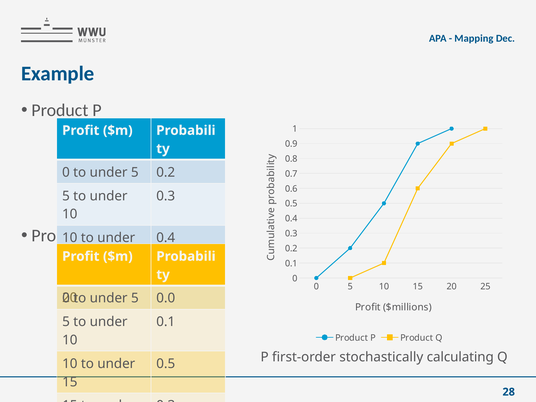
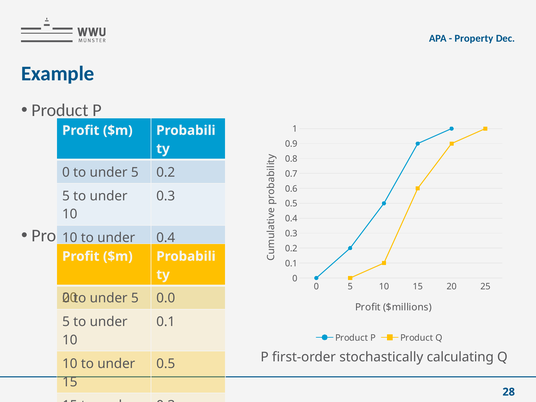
Mapping: Mapping -> Property (474, 38)
